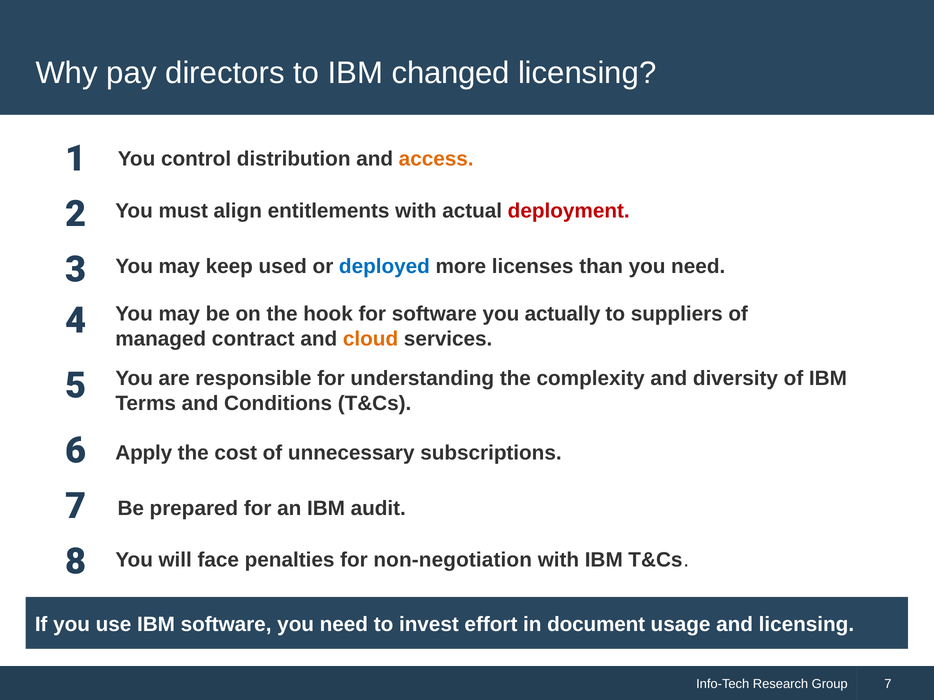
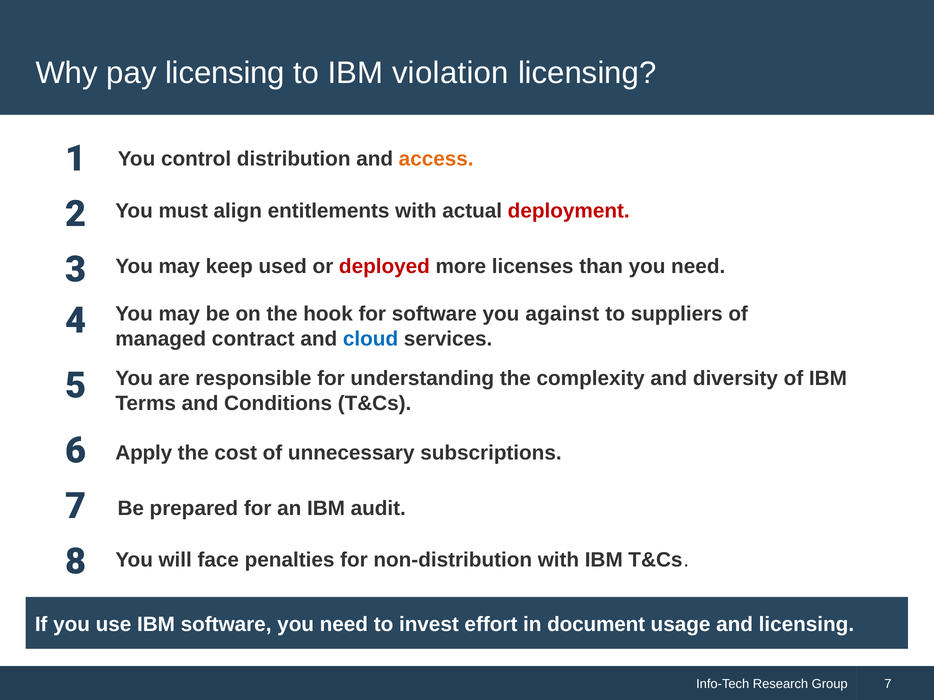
pay directors: directors -> licensing (225, 73)
changed: changed -> violation (450, 73)
deployed colour: blue -> red (384, 267)
actually: actually -> against (562, 314)
cloud colour: orange -> blue (371, 339)
non-negotiation: non-negotiation -> non-distribution (453, 560)
